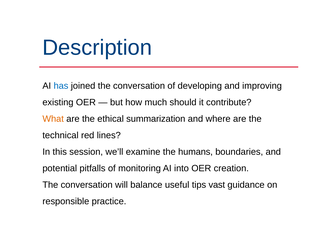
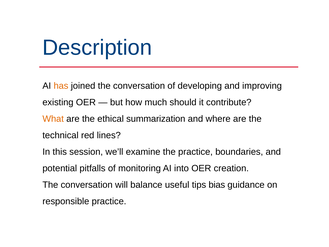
has colour: blue -> orange (61, 86)
the humans: humans -> practice (195, 152)
vast: vast -> bias (217, 185)
